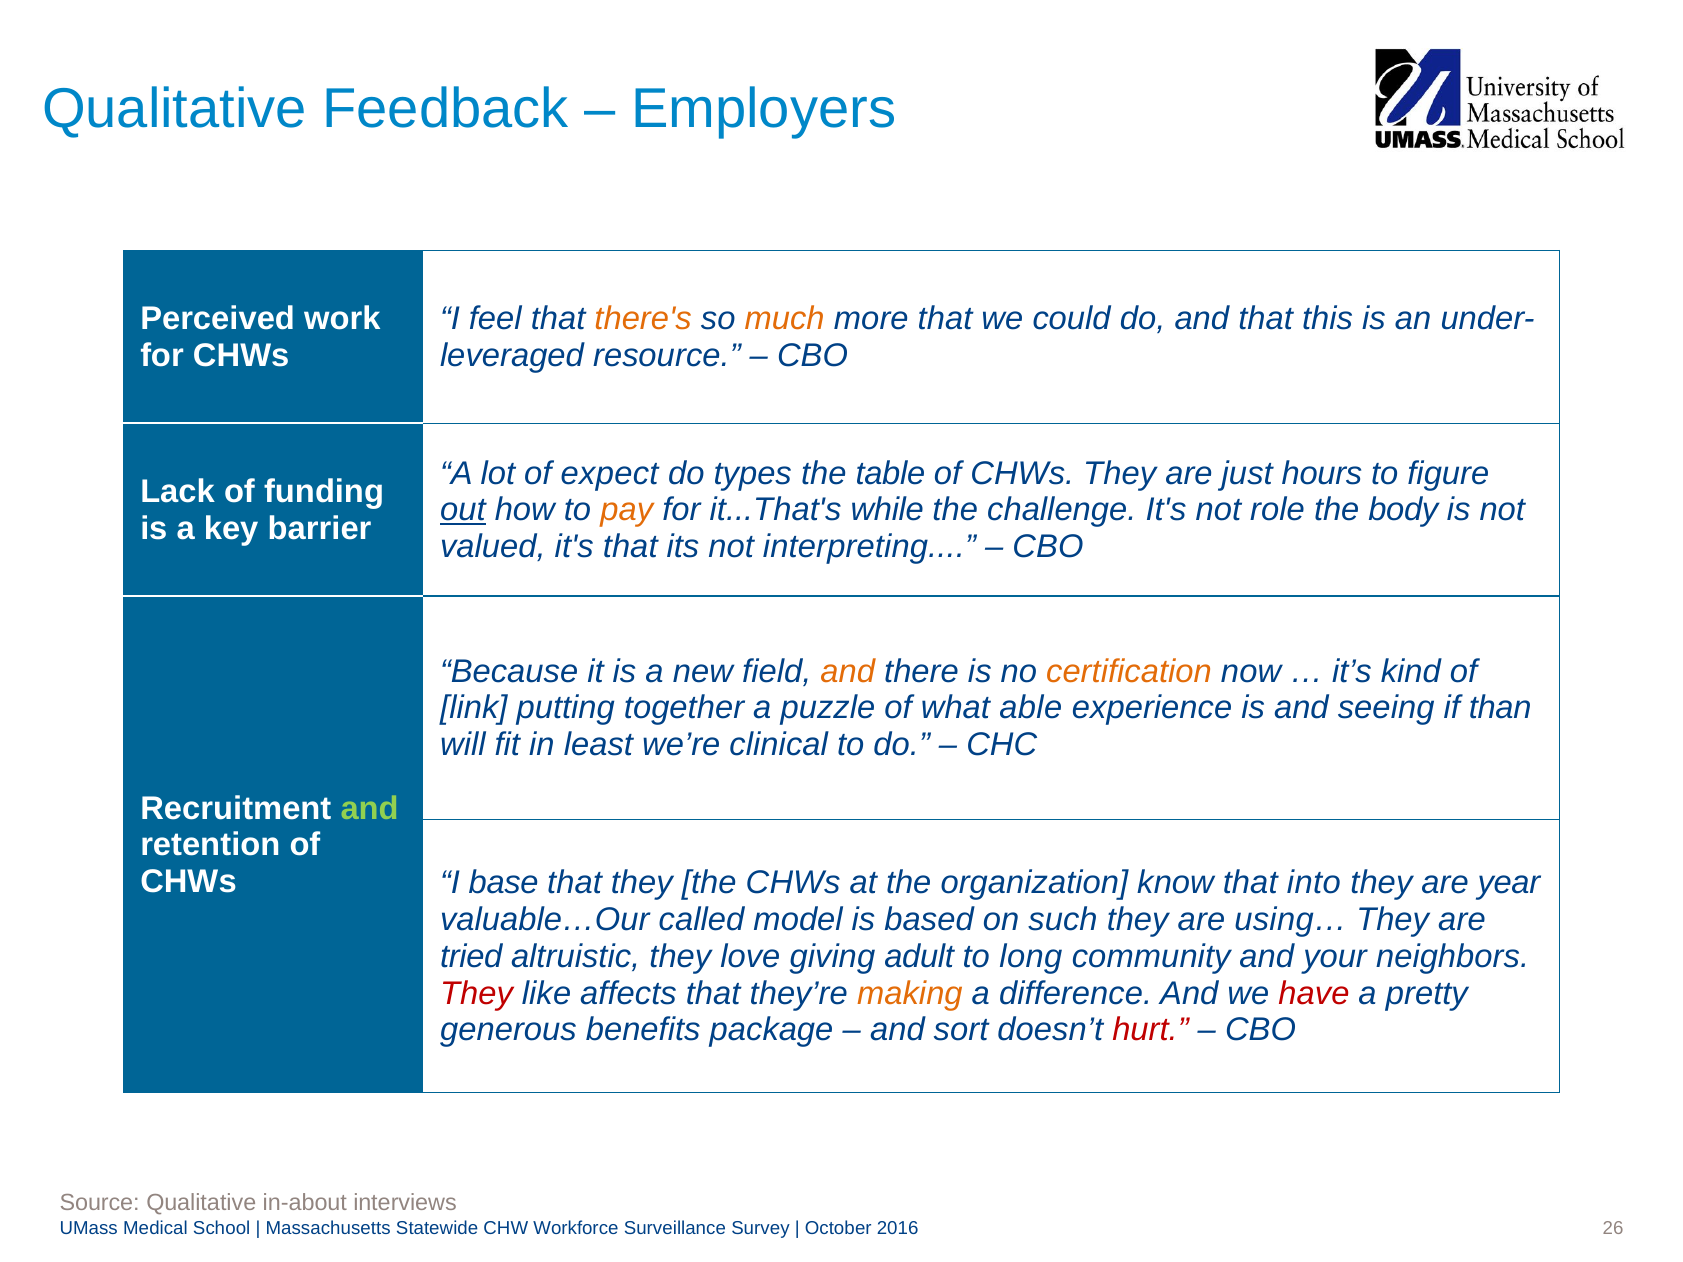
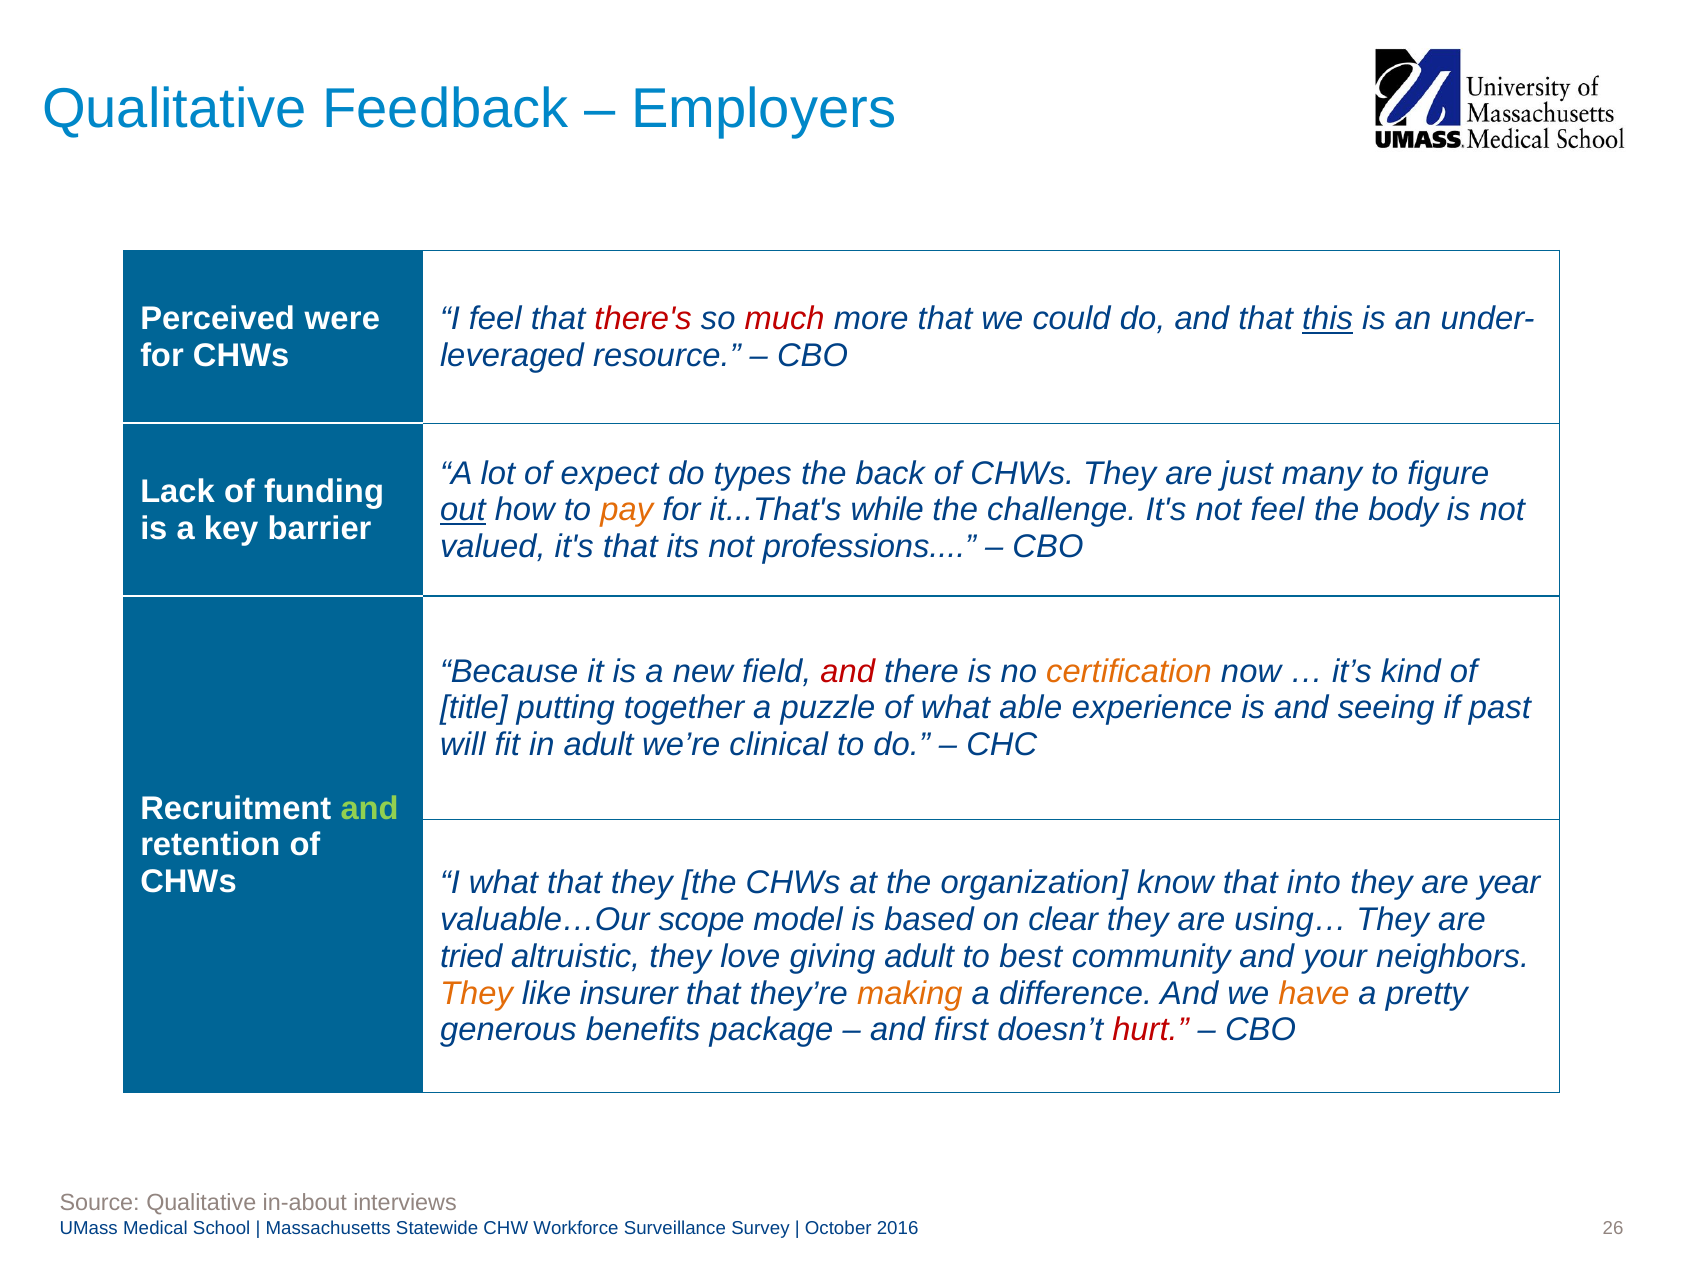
work: work -> were (342, 319)
there's colour: orange -> red (643, 319)
much colour: orange -> red (785, 319)
this underline: none -> present (1328, 319)
table: table -> back (890, 473)
hours: hours -> many (1322, 473)
not role: role -> feel (1277, 510)
interpreting: interpreting -> professions (870, 547)
and colour: orange -> red (848, 672)
link: link -> title (474, 708)
than: than -> past (1500, 708)
in least: least -> adult (599, 745)
I base: base -> what (504, 883)
called: called -> scope (702, 920)
such: such -> clear (1063, 920)
long: long -> best (1031, 957)
They colour: red -> orange (477, 993)
affects: affects -> insurer (629, 993)
have colour: red -> orange (1314, 993)
sort: sort -> first (961, 1030)
